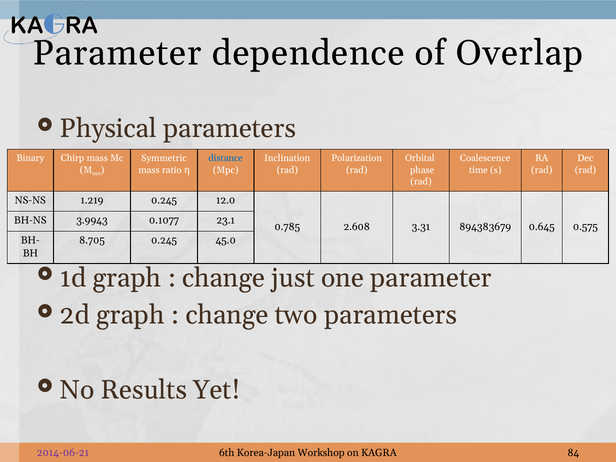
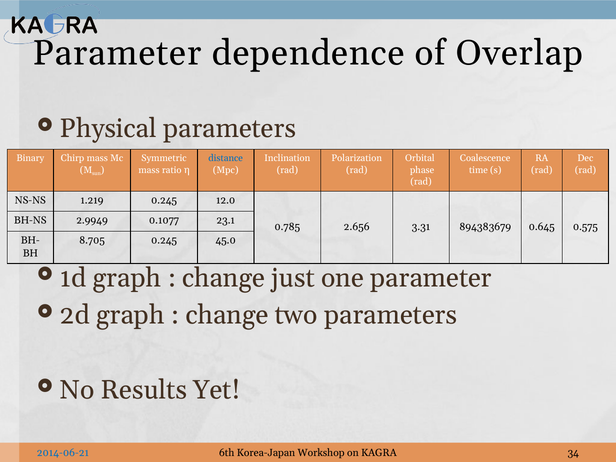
3.9943: 3.9943 -> 2.9949 (92, 220)
2.608: 2.608 -> 2.656 (357, 227)
84: 84 -> 34 (573, 453)
2014-06-21 colour: purple -> blue (63, 453)
